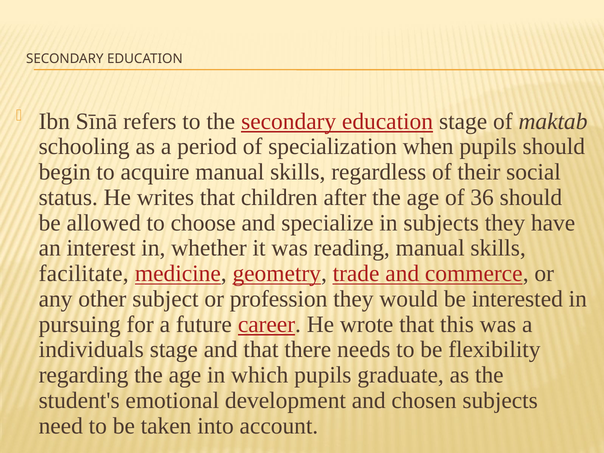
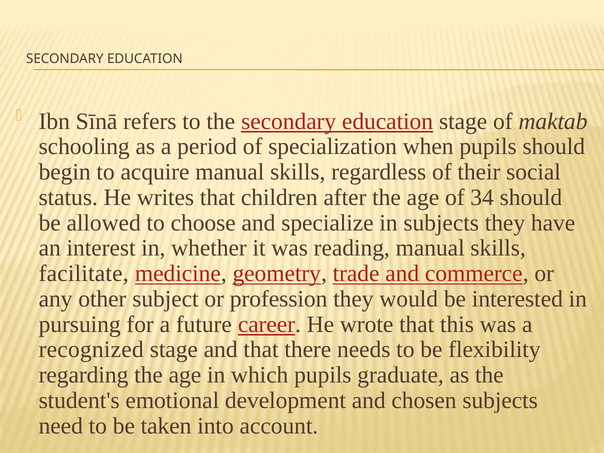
36: 36 -> 34 (482, 197)
individuals: individuals -> recognized (91, 350)
